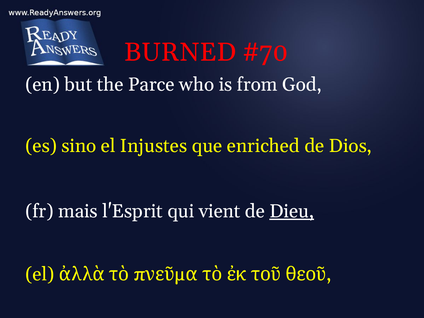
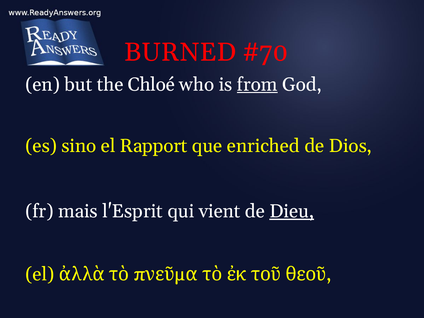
Parce: Parce -> Chloé (151, 84)
from underline: none -> present (257, 84)
Injustes: Injustes -> Rapport (154, 146)
